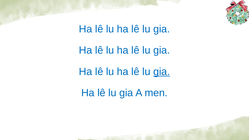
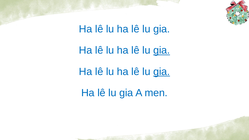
gia underline: none -> present (162, 50)
